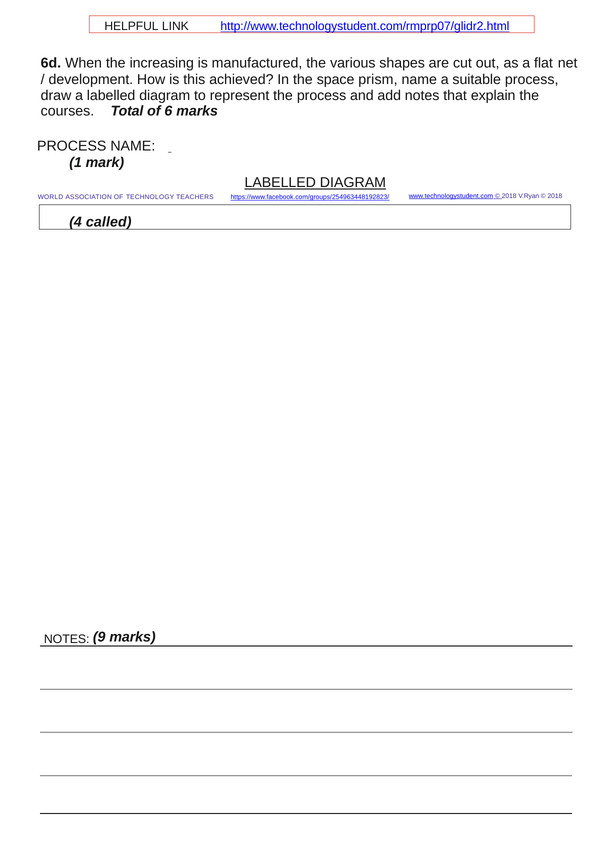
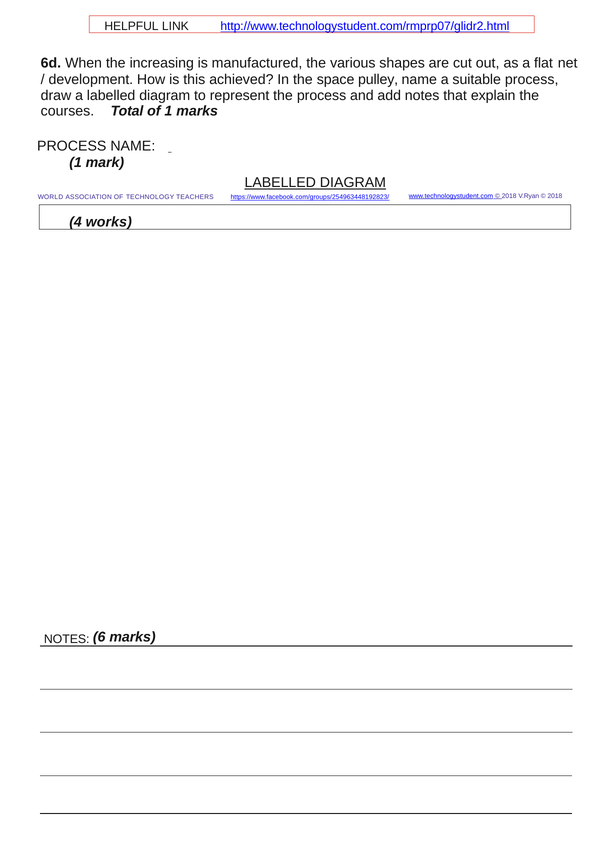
prism: prism -> pulley (378, 80)
of 6: 6 -> 1 (168, 111)
called: called -> works (109, 222)
9: 9 -> 6 (99, 637)
